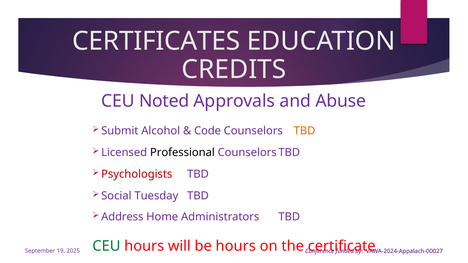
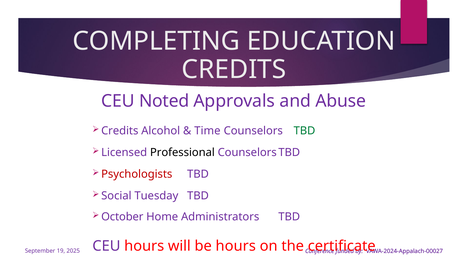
CERTIFICATES: CERTIFICATES -> COMPLETING (156, 41)
Submit: Submit -> Credits (120, 131)
Code: Code -> Time (207, 131)
TBD colour: orange -> green (304, 131)
Address: Address -> October (122, 217)
CEU colour: green -> purple (106, 246)
